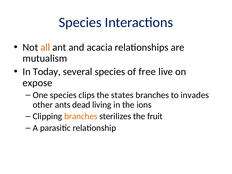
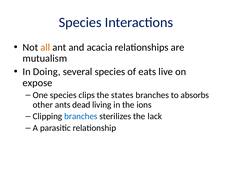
Today: Today -> Doing (47, 72)
free: free -> eats (147, 72)
invades: invades -> absorbs (195, 95)
branches colour: orange -> blue (81, 116)
fruit: fruit -> lack (155, 116)
